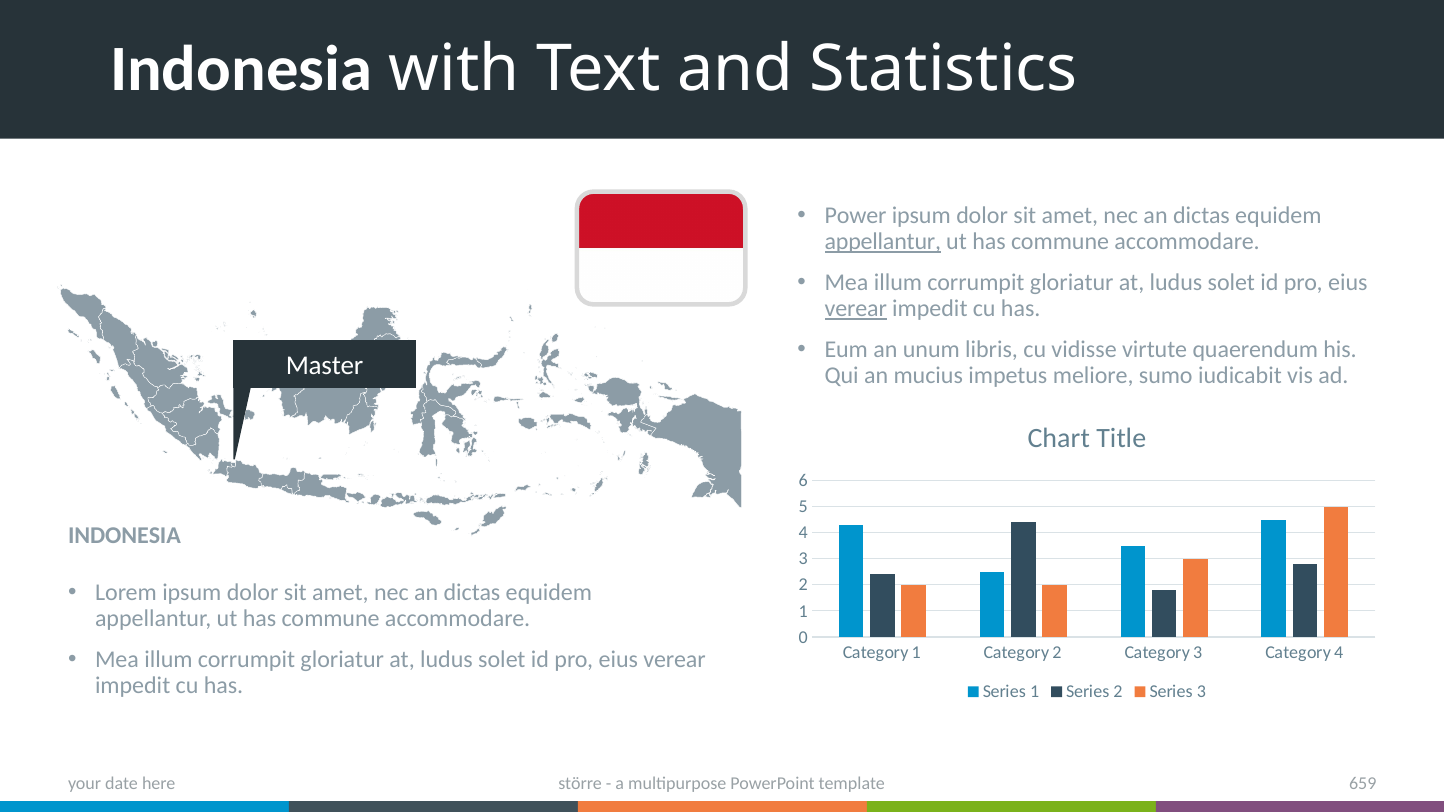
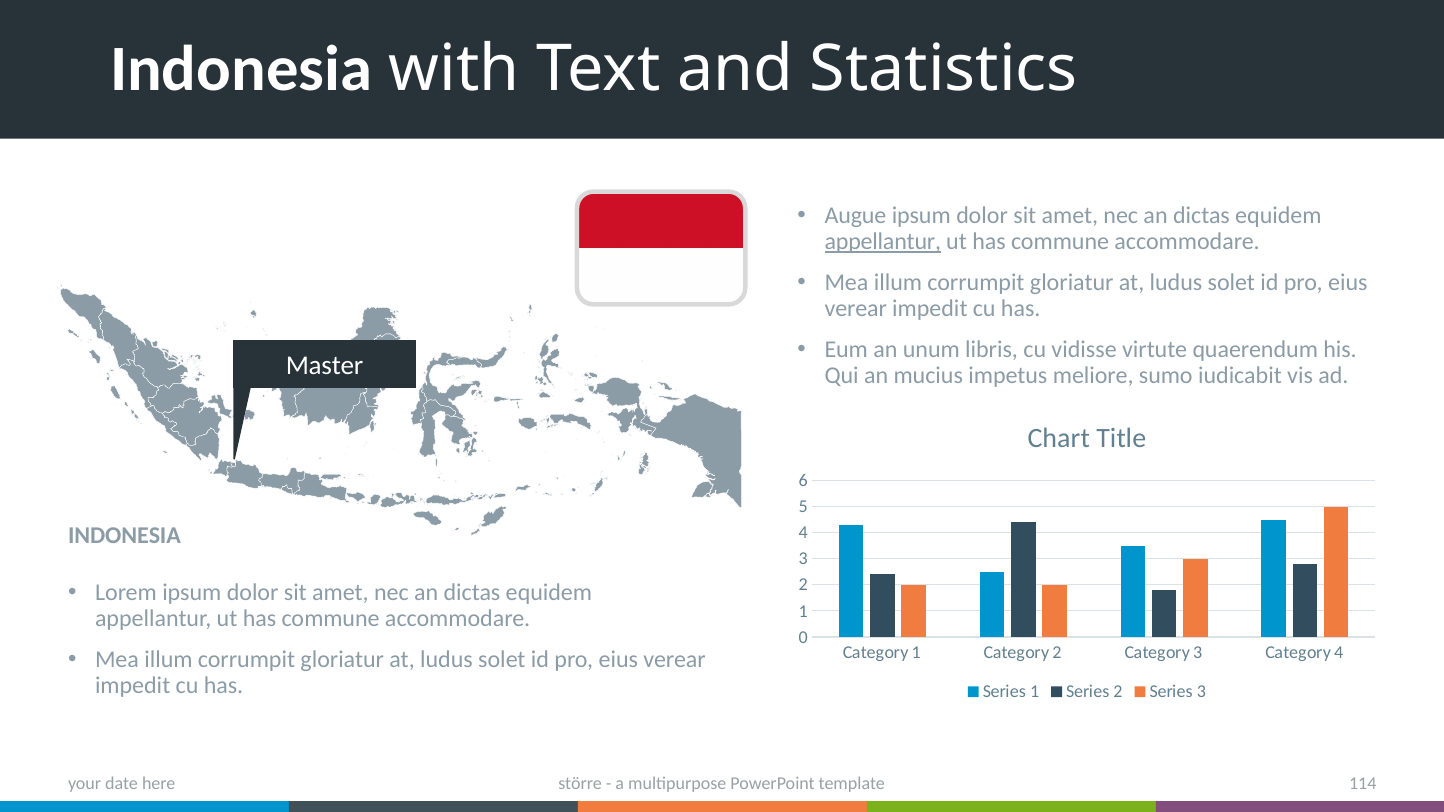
Power: Power -> Augue (855, 216)
verear underline: present -> none (856, 309)
659: 659 -> 114 (1363, 784)
